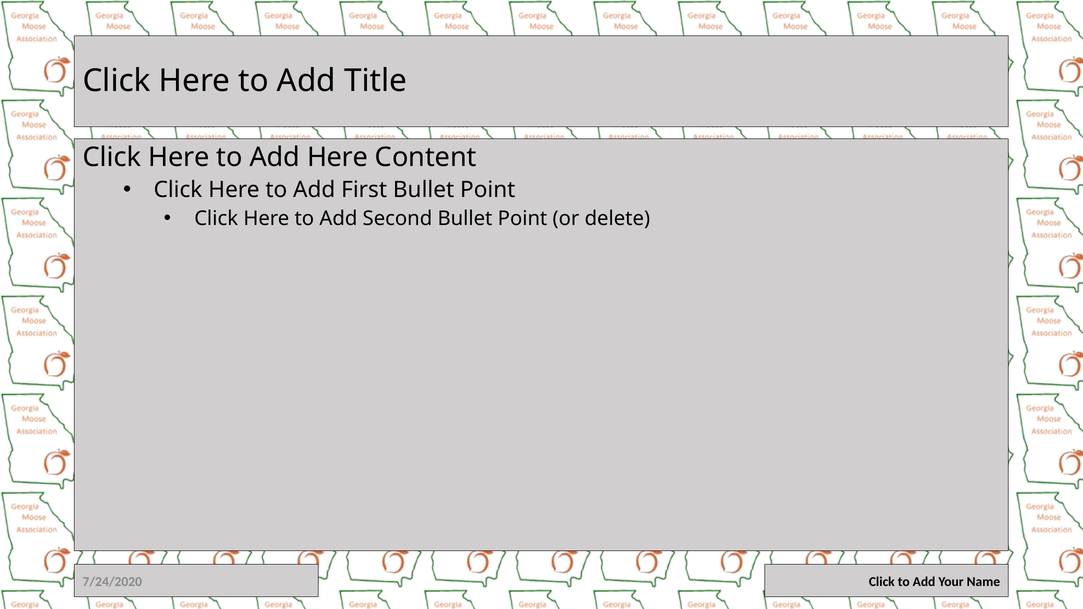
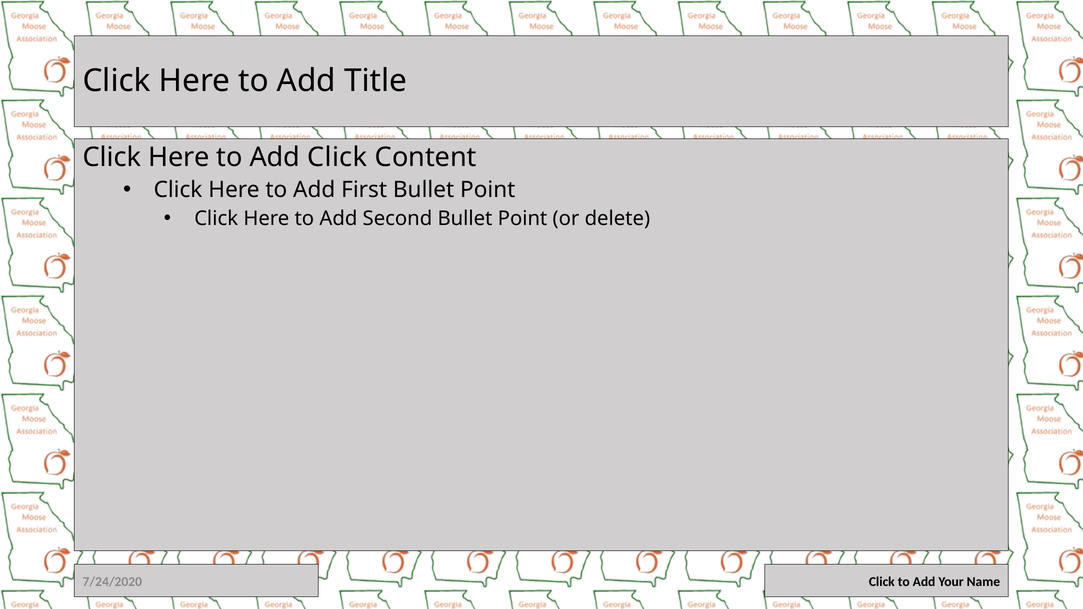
Add Here: Here -> Click (337, 157)
